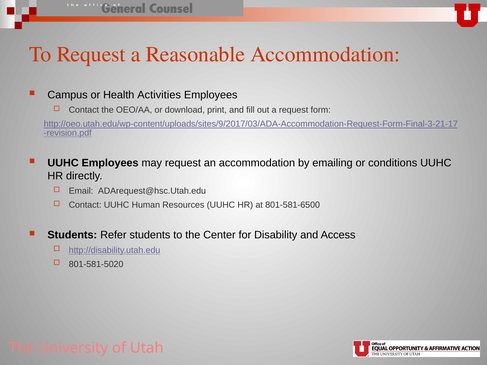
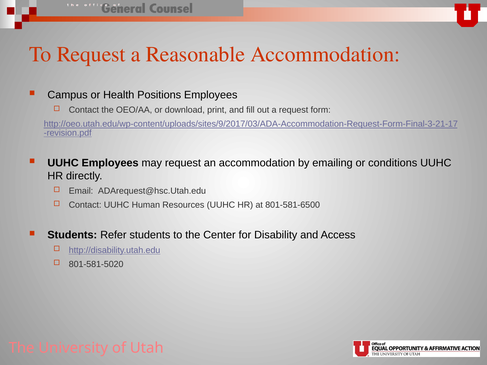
Activities: Activities -> Positions (159, 95)
